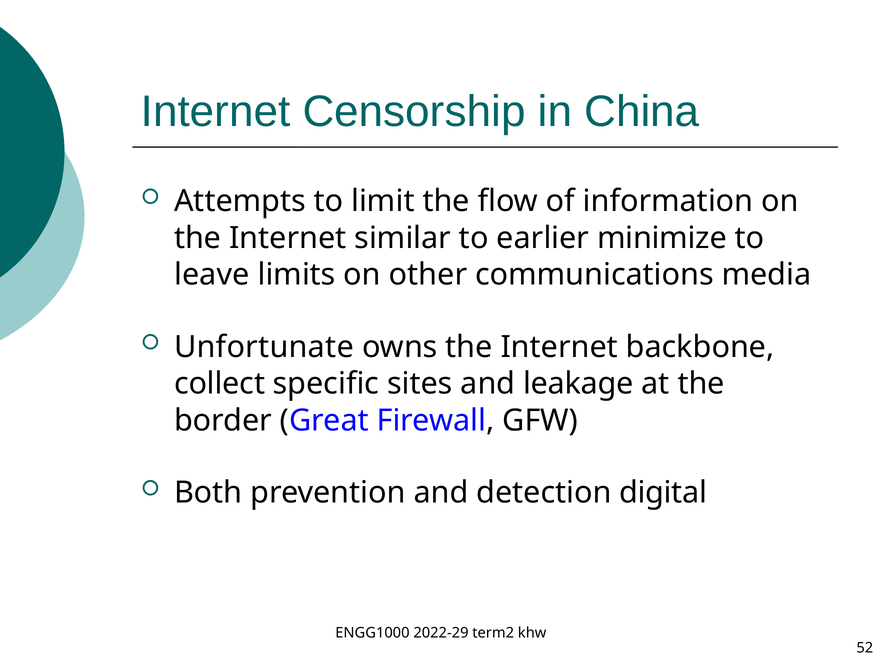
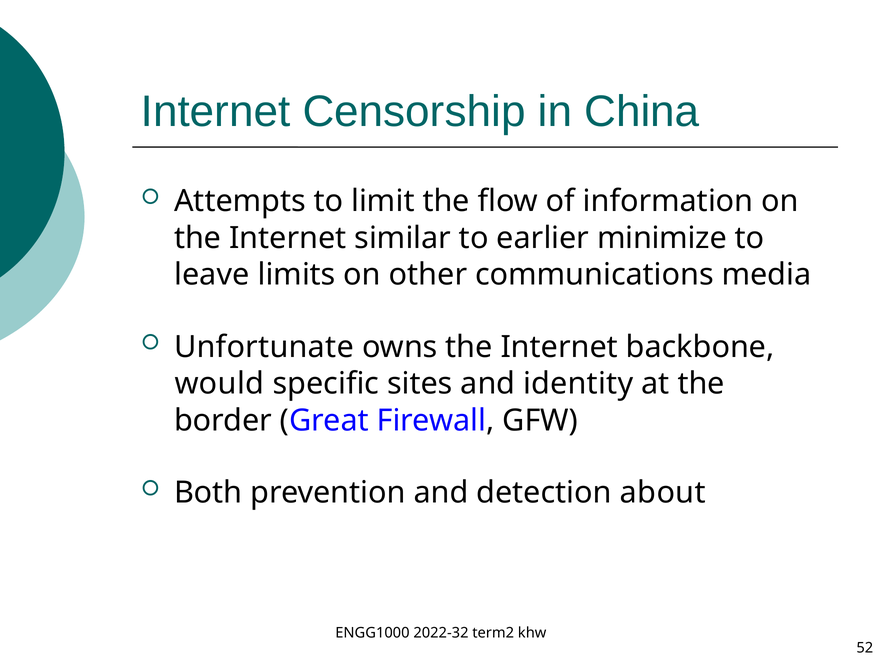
collect: collect -> would (219, 383)
leakage: leakage -> identity (578, 383)
digital: digital -> about (663, 492)
2022-29: 2022-29 -> 2022-32 (441, 632)
